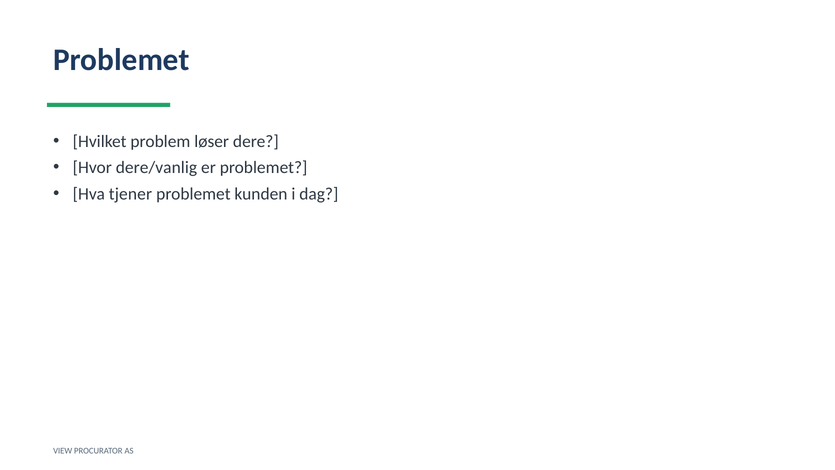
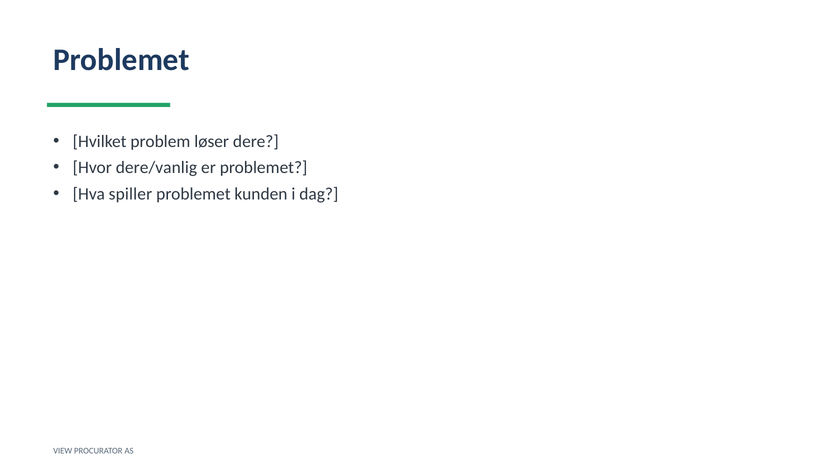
tjener: tjener -> spiller (130, 194)
